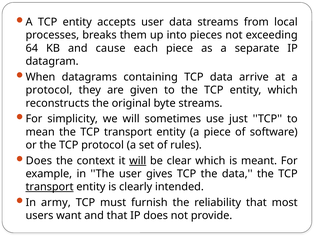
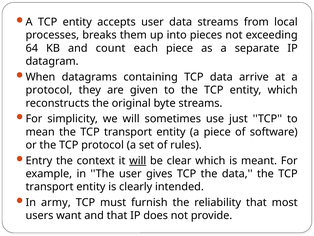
cause: cause -> count (111, 48)
Does: Does -> Entry (39, 160)
transport underline: present -> none (50, 186)
